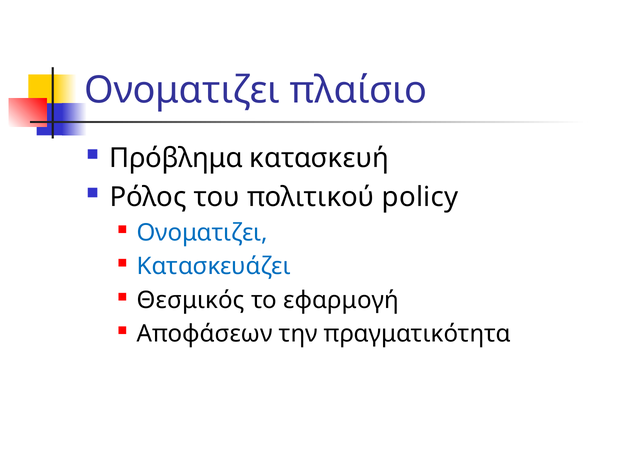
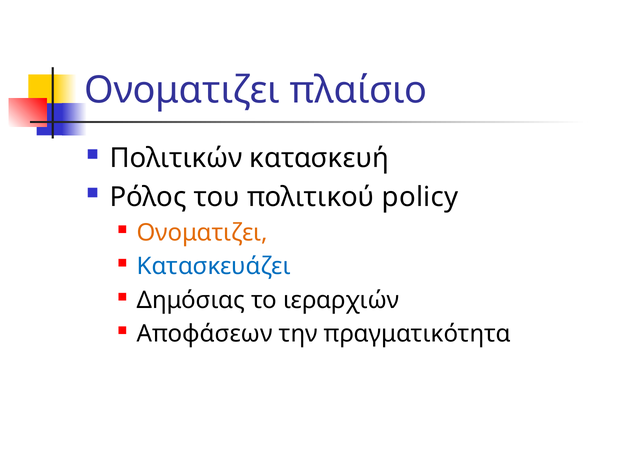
Πρόβλημα: Πρόβλημα -> Πολιτικών (176, 158)
Ονοματιζει colour: blue -> orange (202, 233)
Θεσμικός: Θεσμικός -> Δημόσιας (191, 300)
εφαρμογή: εφαρμογή -> ιεραρχιών (341, 300)
